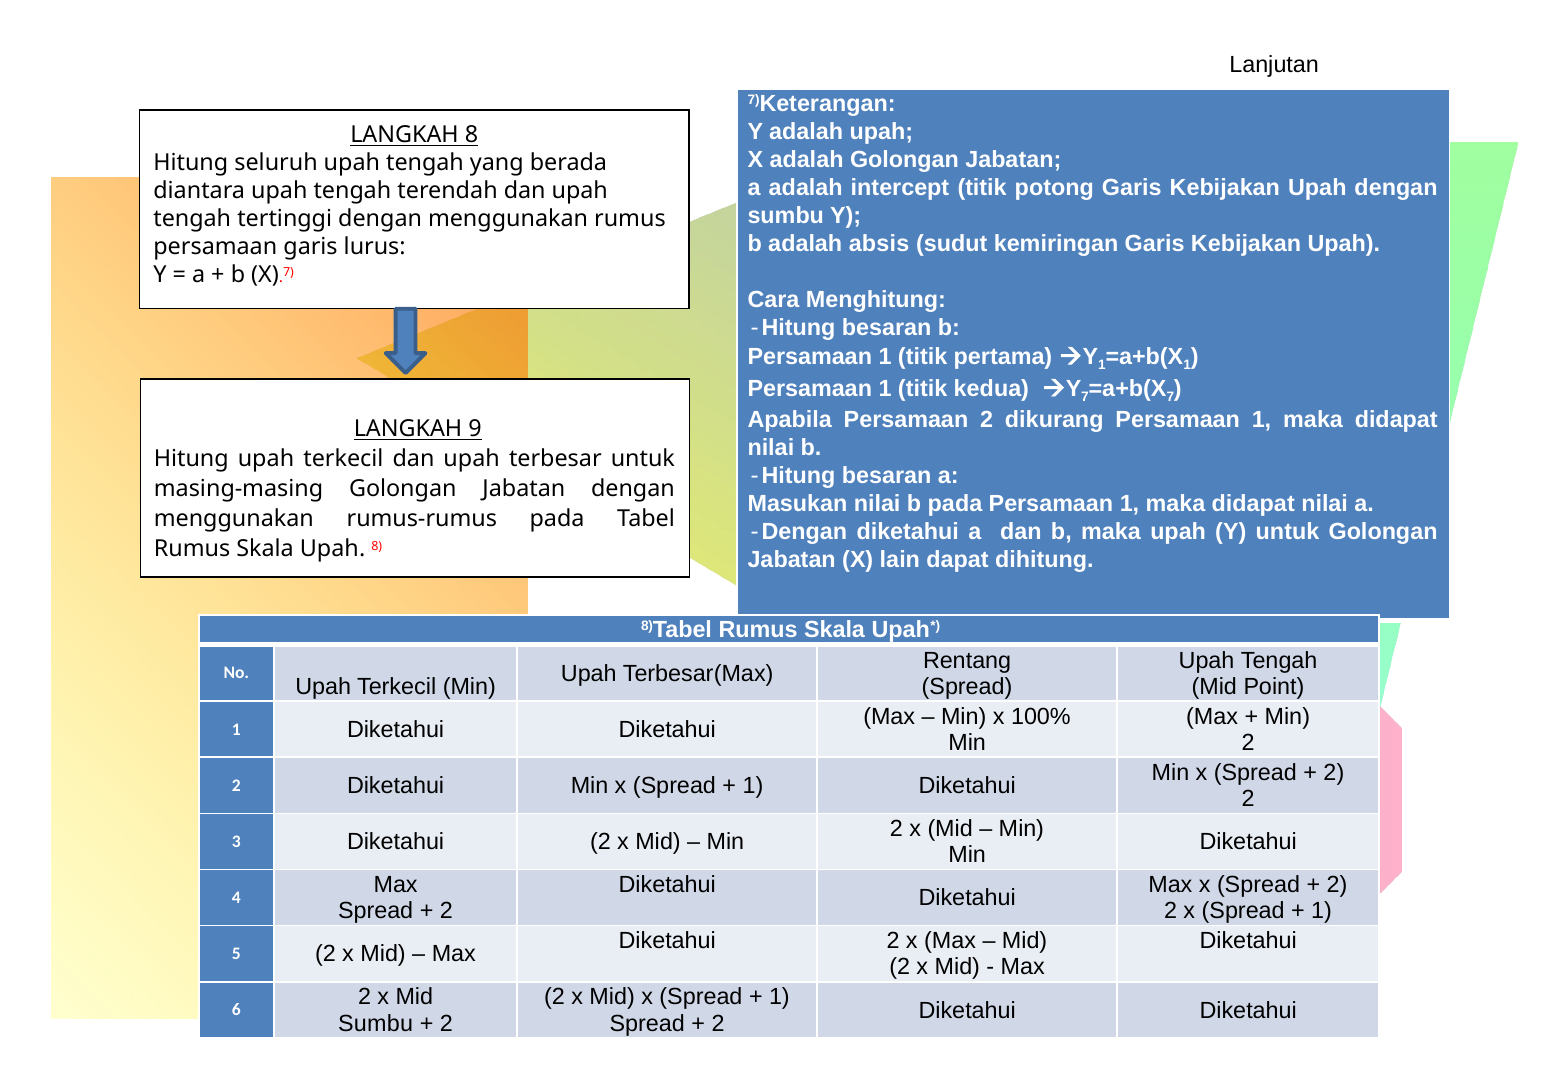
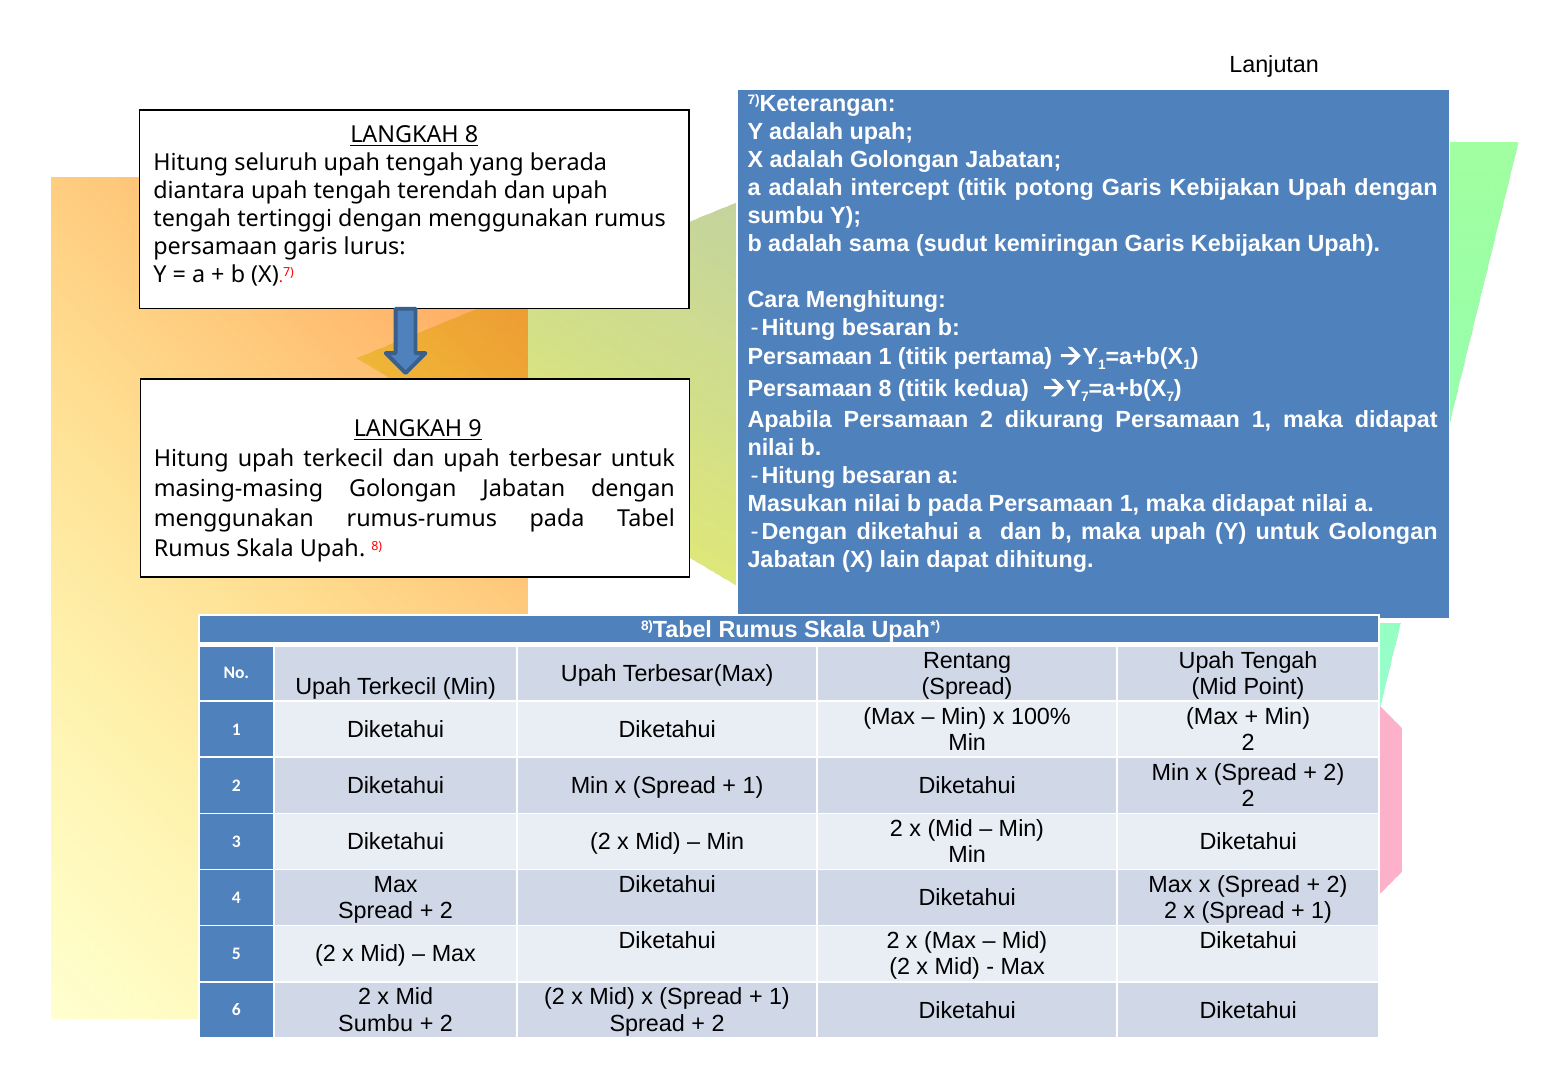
absis: absis -> sama (879, 244)
1: 1 -> 8 (885, 388)
